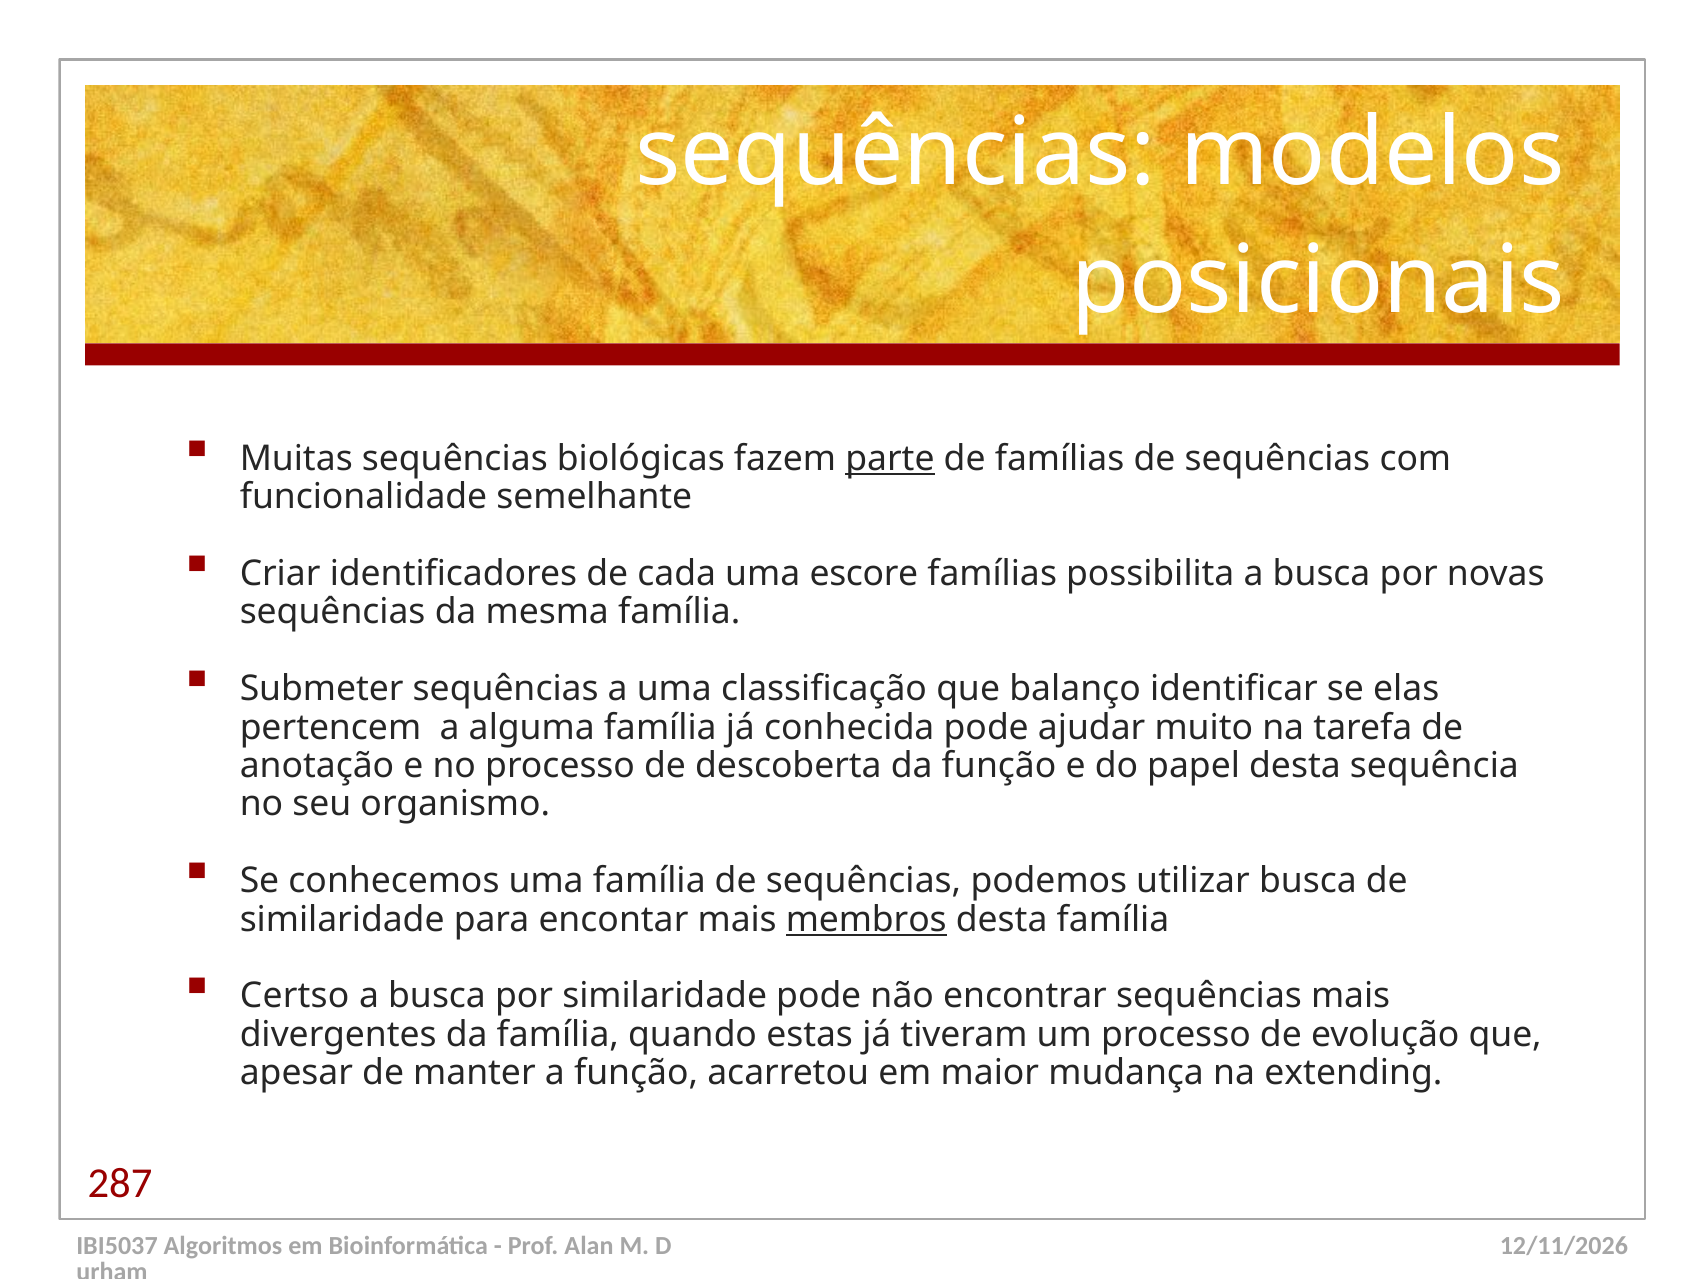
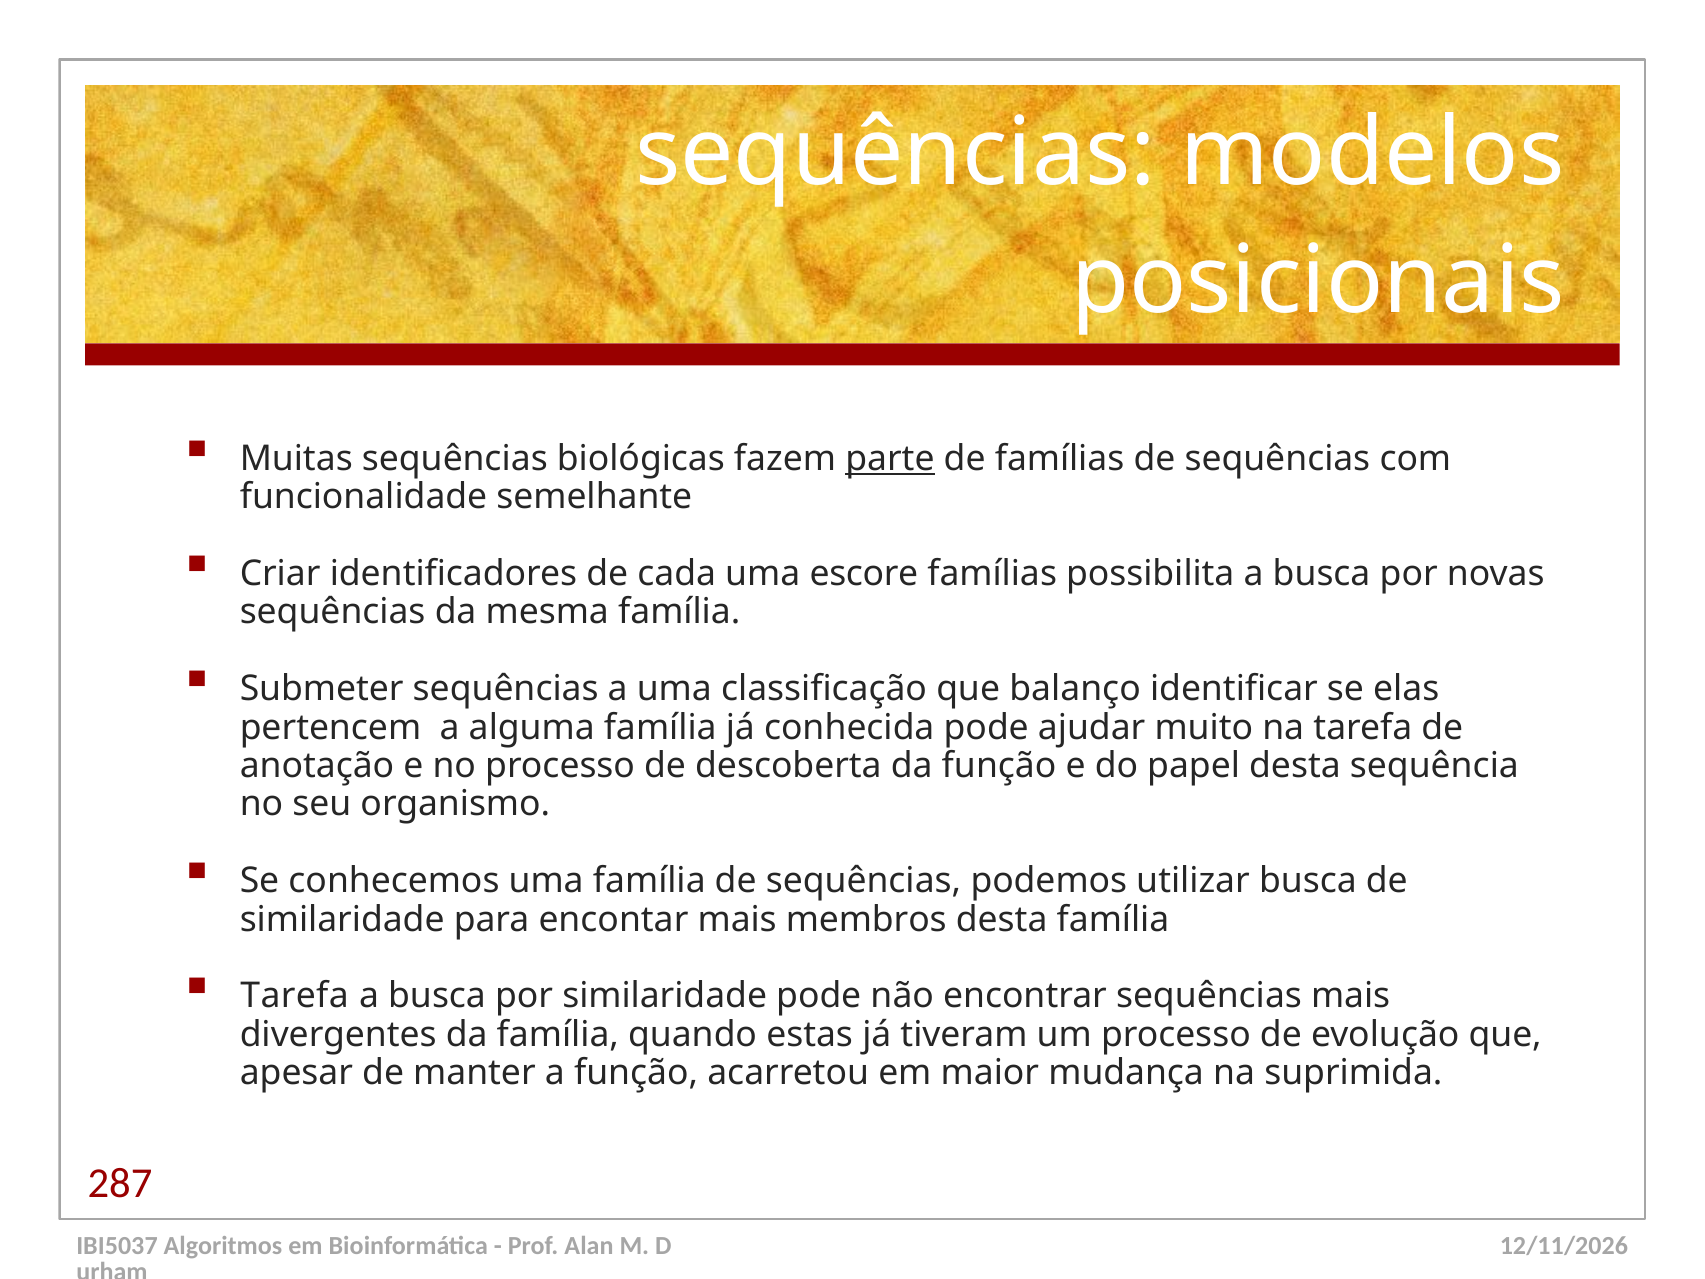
membros underline: present -> none (866, 919)
Certso: Certso -> Tarefa (295, 996)
extending: extending -> suprimida (1353, 1073)
